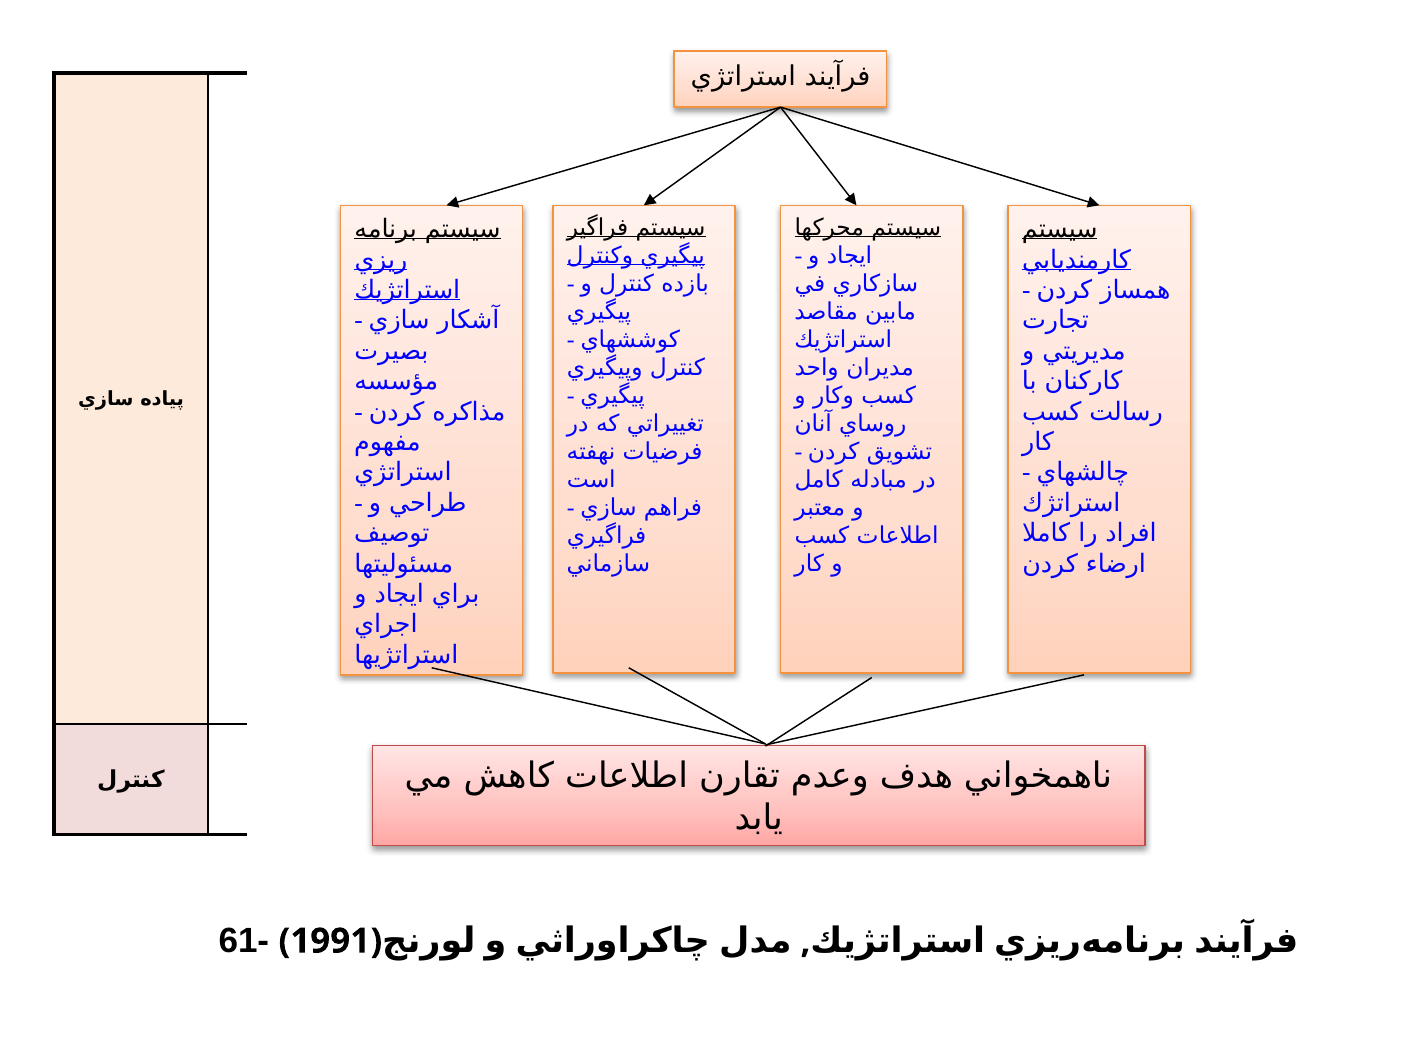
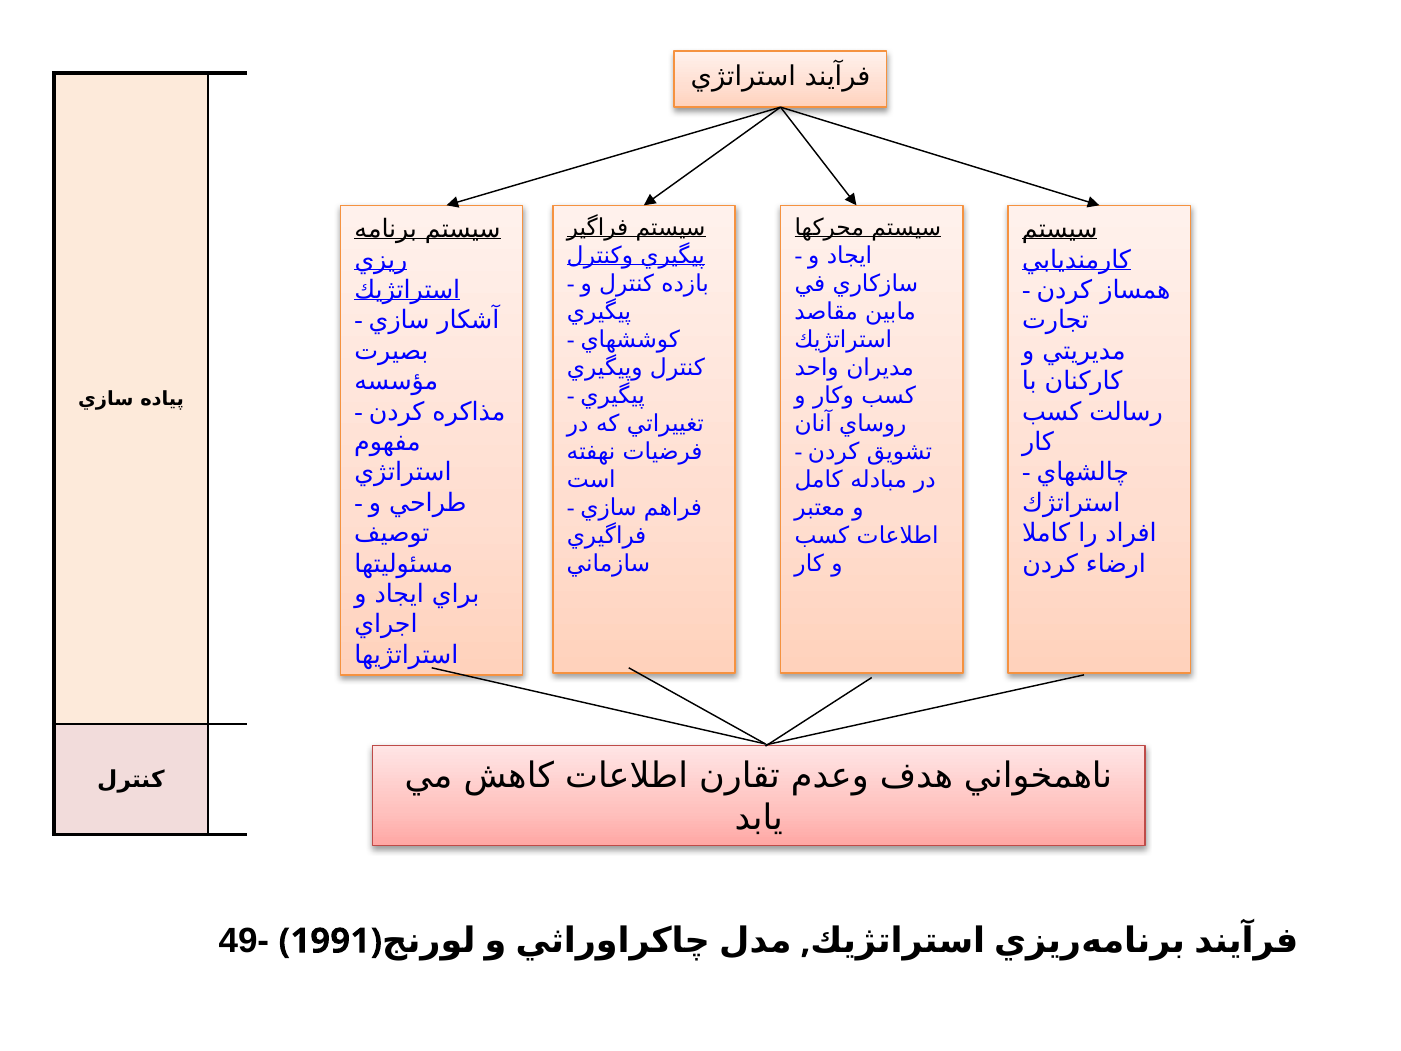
61-: 61- -> 49- (244, 941)
